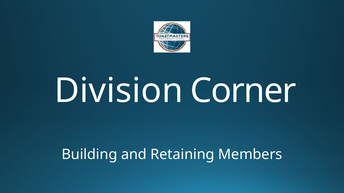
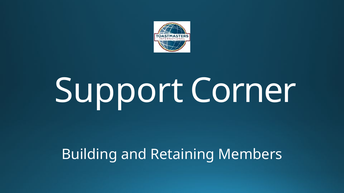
Division: Division -> Support (119, 91)
